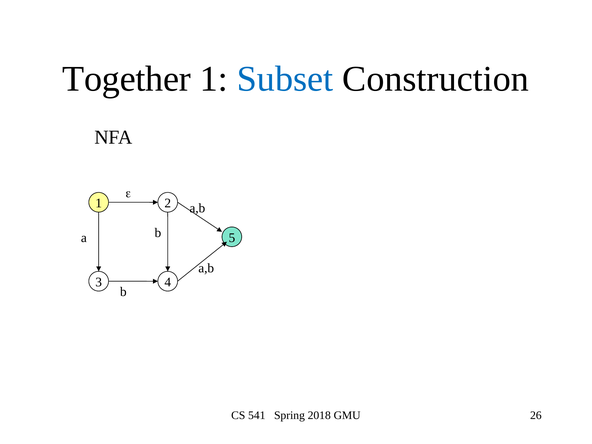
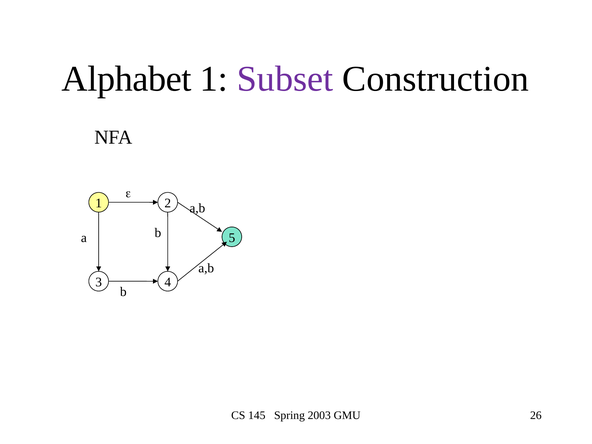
Together: Together -> Alphabet (127, 79)
Subset colour: blue -> purple (285, 79)
541: 541 -> 145 (257, 415)
2018: 2018 -> 2003 (319, 415)
